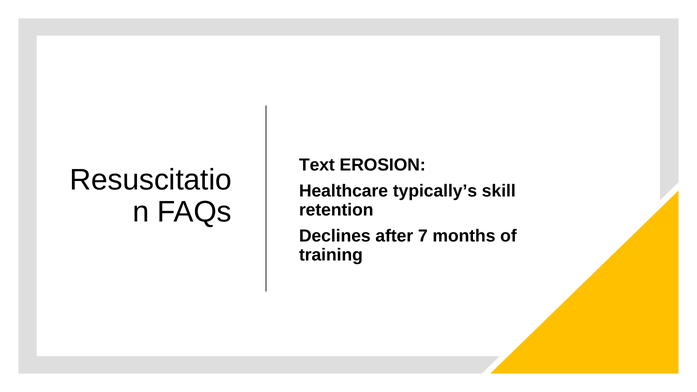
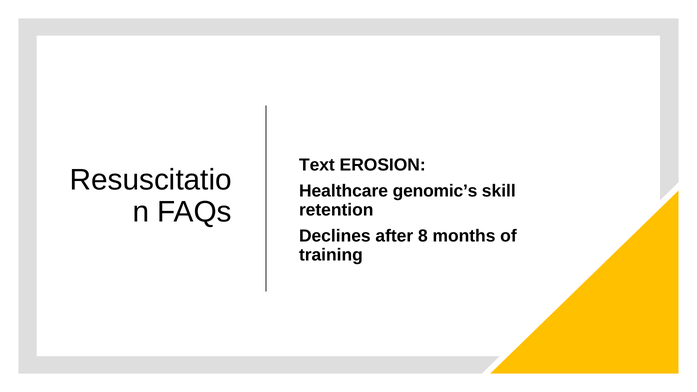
typically’s: typically’s -> genomic’s (435, 191)
7: 7 -> 8 (423, 236)
